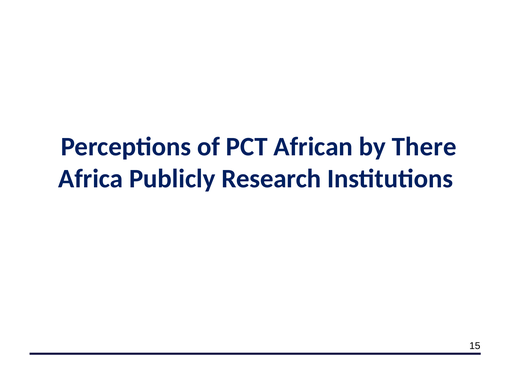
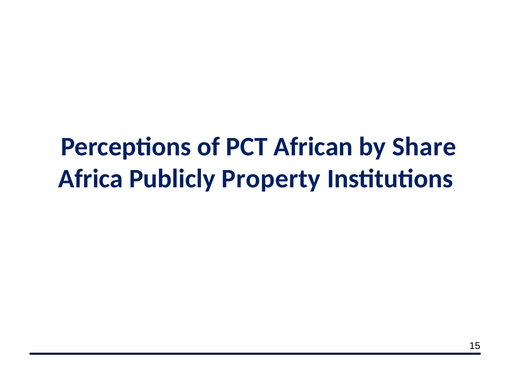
There: There -> Share (424, 147)
Research: Research -> Property (271, 179)
